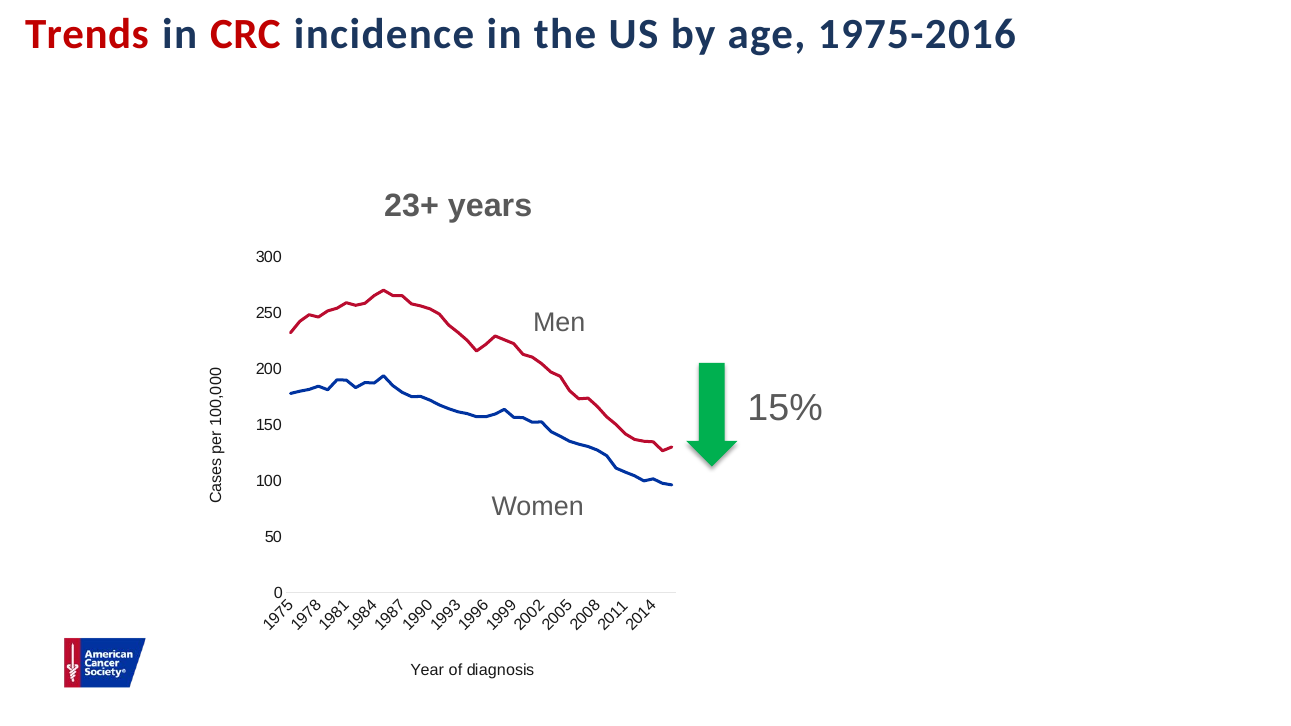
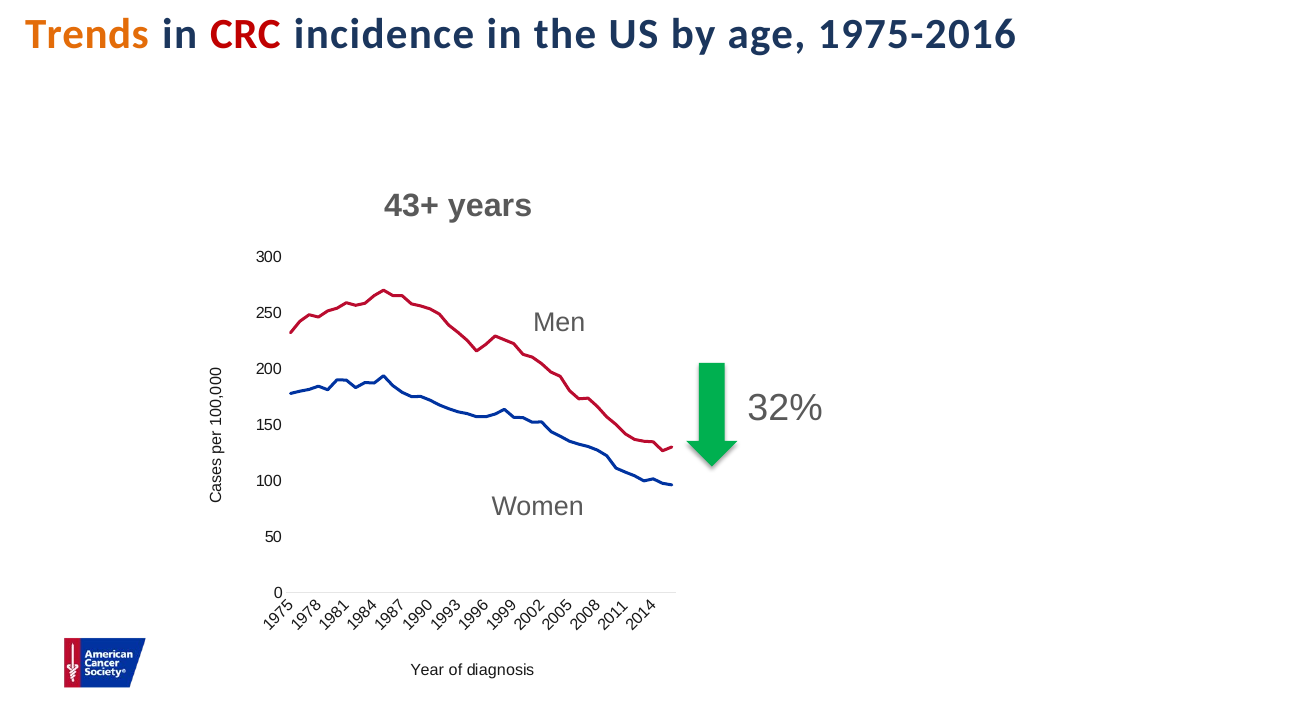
Trends colour: red -> orange (87, 34)
23+: 23+ -> 43+ (412, 206)
15%: 15% -> 32% (785, 408)
